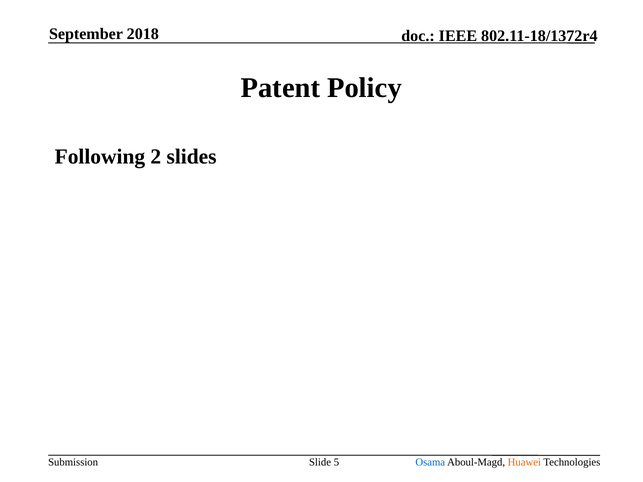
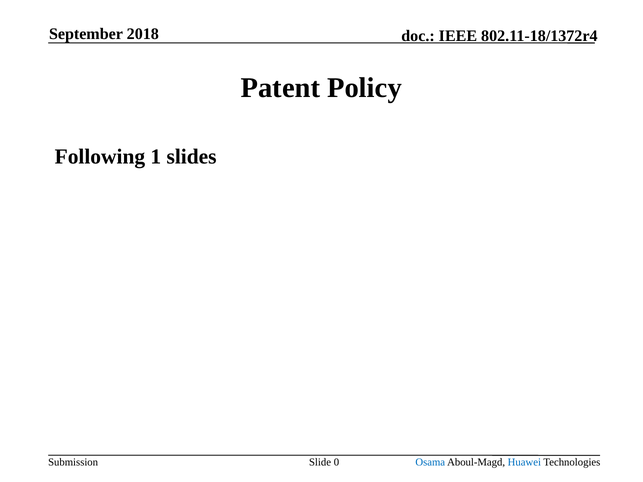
2: 2 -> 1 (156, 157)
5: 5 -> 0 (336, 463)
Huawei colour: orange -> blue (524, 463)
